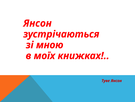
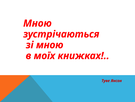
Янсон: Янсон -> Мною (37, 23)
